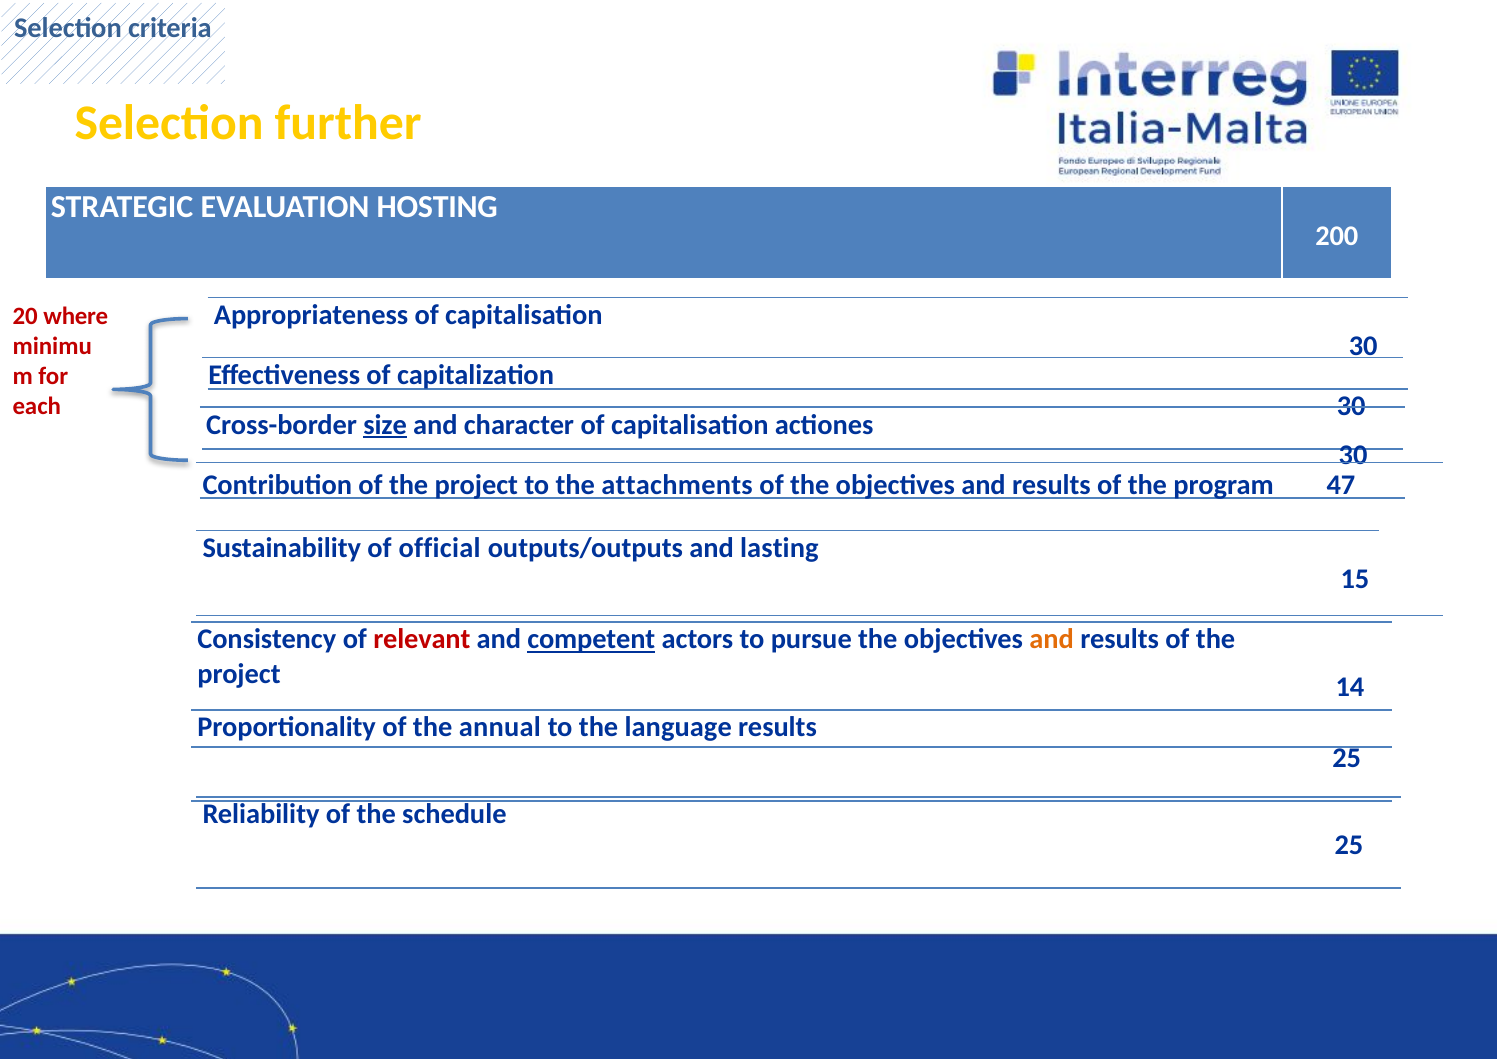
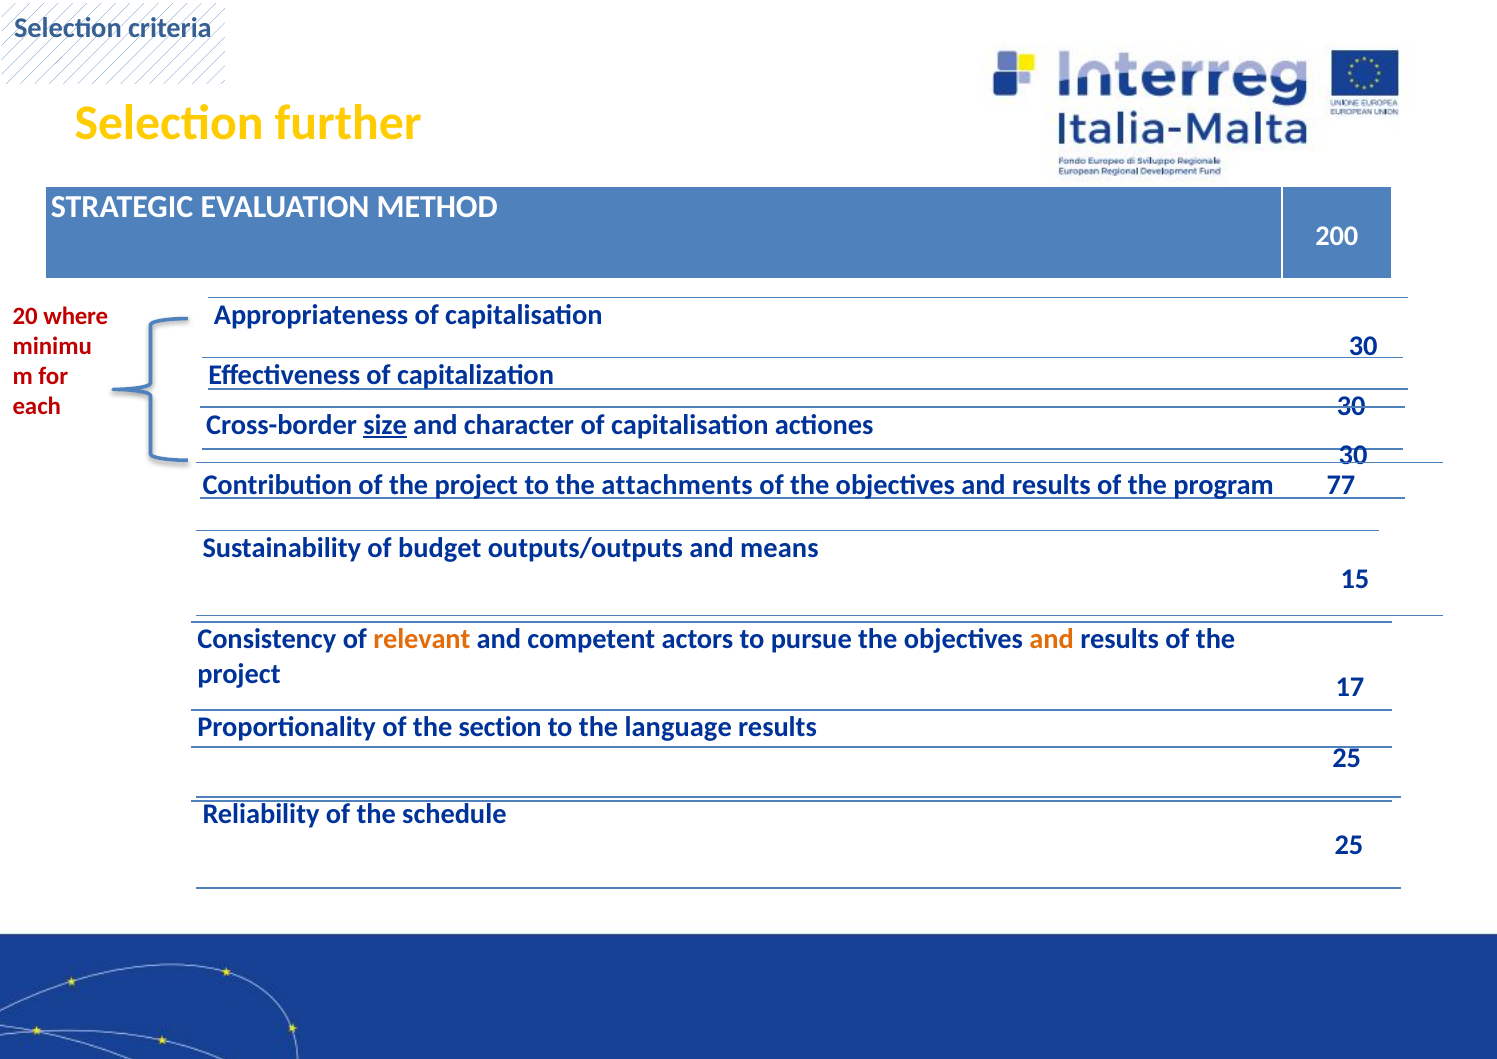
HOSTING: HOSTING -> METHOD (437, 206)
47: 47 -> 77 (1341, 485)
official: official -> budget (440, 548)
lasting: lasting -> means (779, 548)
relevant colour: red -> orange (422, 640)
competent underline: present -> none (591, 640)
14: 14 -> 17 (1350, 688)
annual: annual -> section (500, 728)
